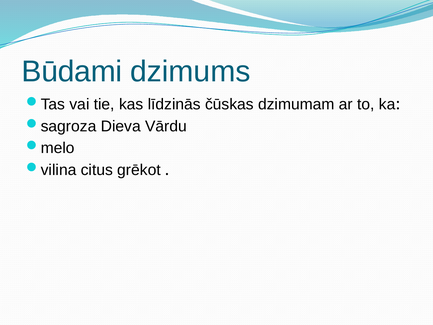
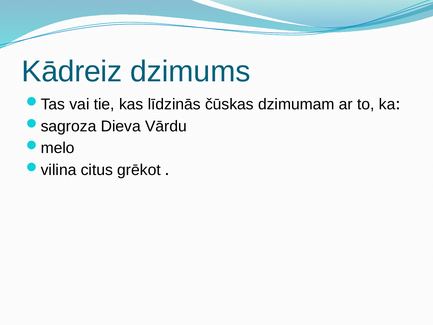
Būdami: Būdami -> Kādreiz (72, 72)
